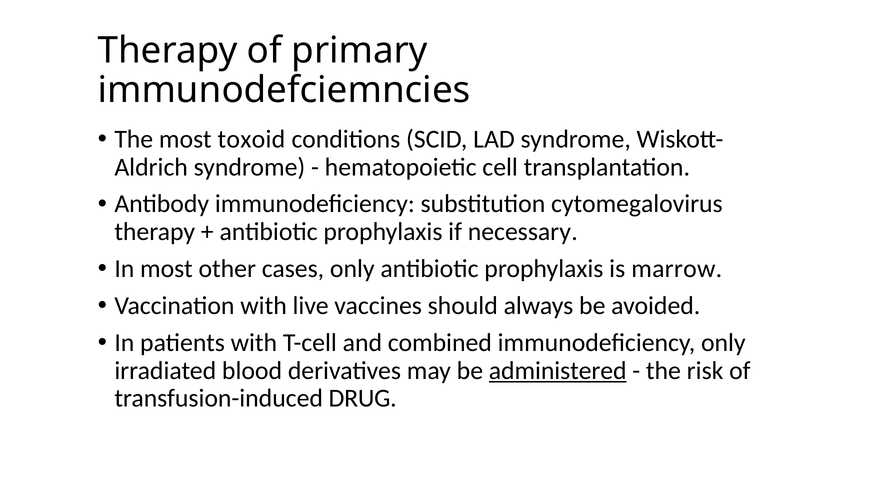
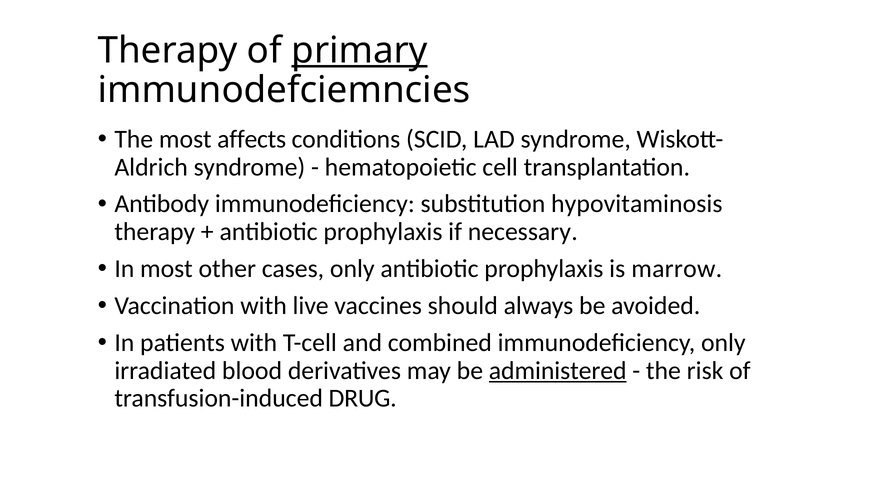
primary underline: none -> present (360, 51)
toxoid: toxoid -> affects (252, 139)
cytomegalovirus: cytomegalovirus -> hypovitaminosis (637, 204)
